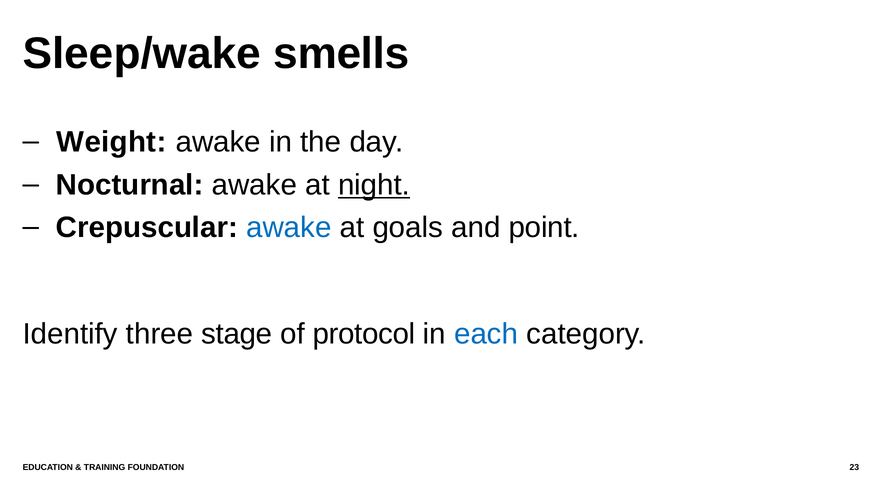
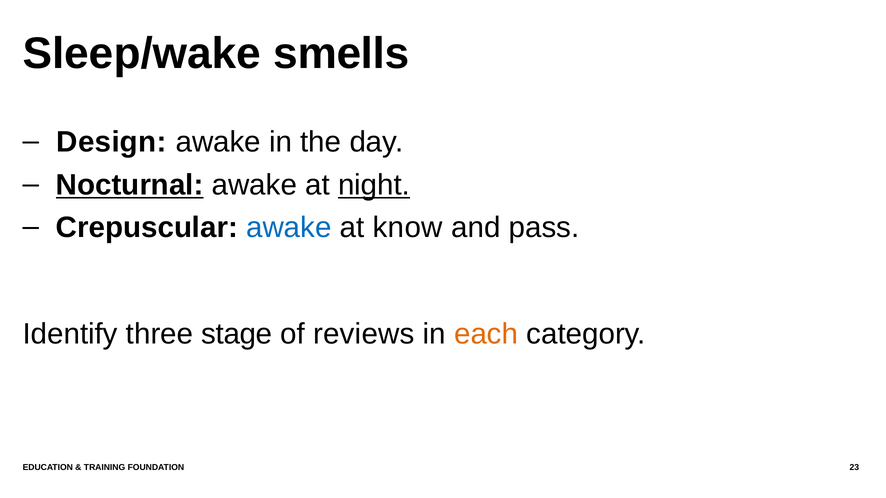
Weight: Weight -> Design (111, 142)
Nocturnal underline: none -> present (130, 185)
goals: goals -> know (408, 228)
point: point -> pass (544, 228)
protocol: protocol -> reviews (364, 334)
each colour: blue -> orange (486, 334)
